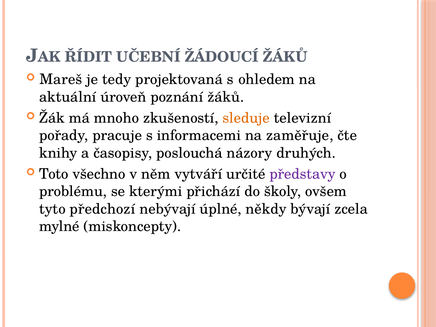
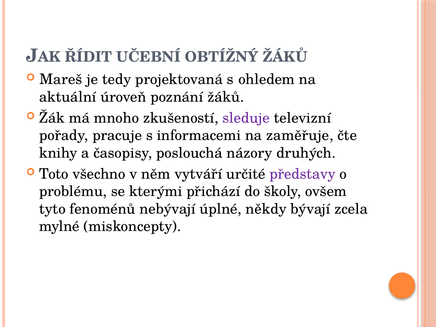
ŽÁDOUCÍ: ŽÁDOUCÍ -> OBTÍŽNÝ (222, 57)
sleduje colour: orange -> purple (246, 118)
předchozí: předchozí -> fenoménů (103, 209)
